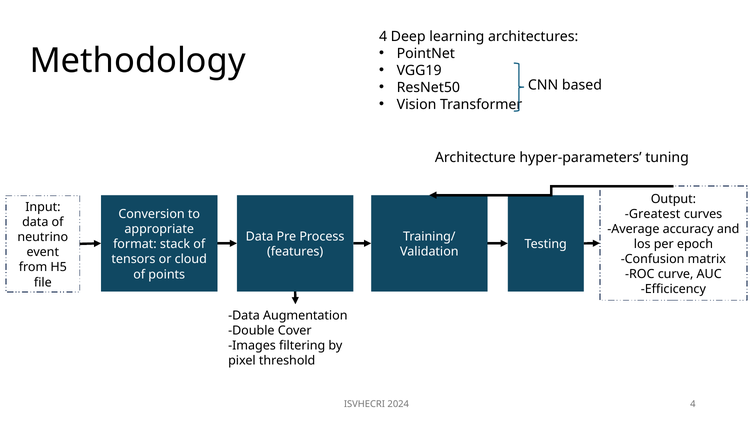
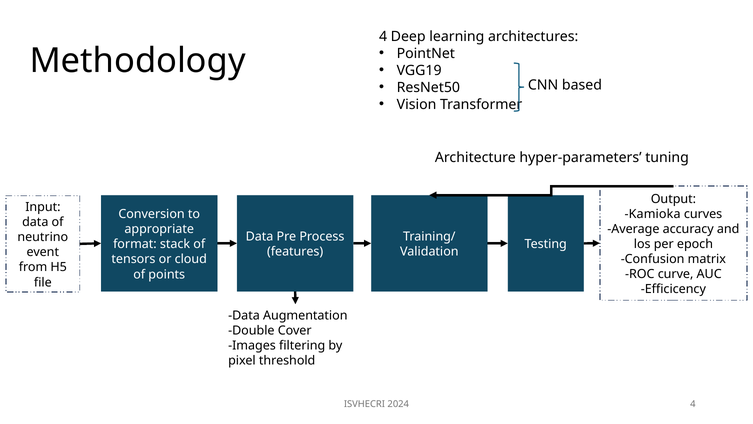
Greatest: Greatest -> Kamioka (653, 214)
